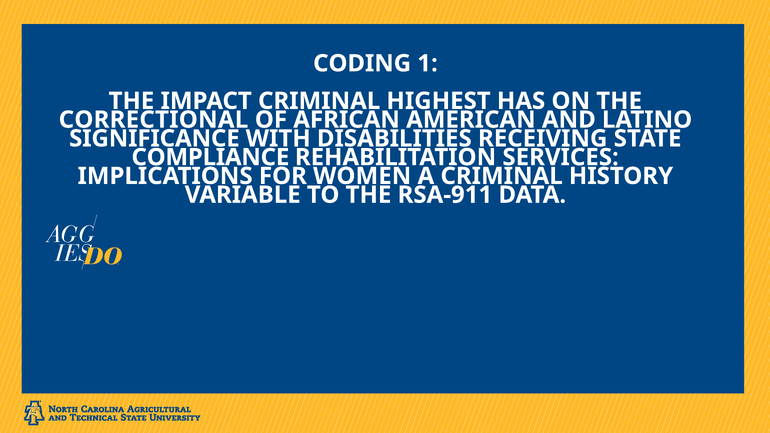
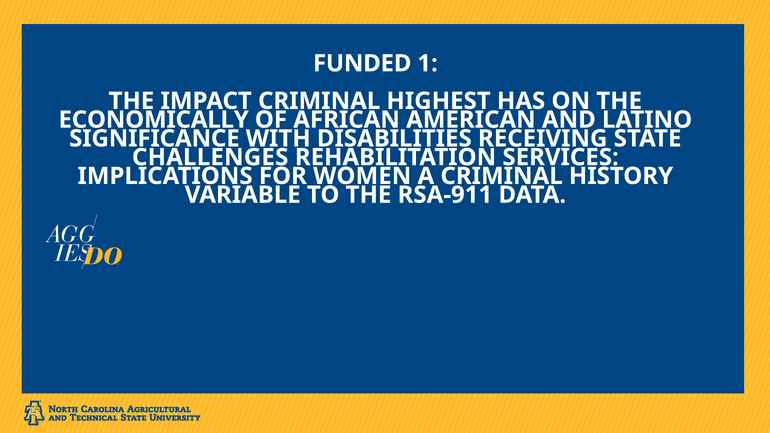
CODING: CODING -> FUNDED (362, 63)
CORRECTIONAL: CORRECTIONAL -> ECONOMICALLY (154, 120)
COMPLIANCE: COMPLIANCE -> CHALLENGES (210, 157)
